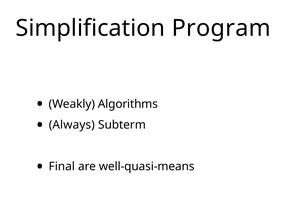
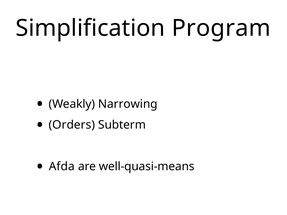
Algorithms: Algorithms -> Narrowing (128, 104)
Always: Always -> Orders (72, 125)
Final: Final -> Afda (62, 167)
